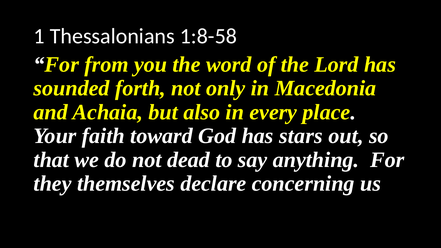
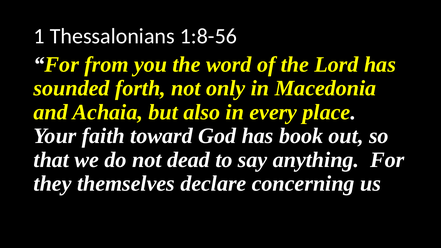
1:8-58: 1:8-58 -> 1:8-56 (208, 36)
stars: stars -> book (301, 136)
